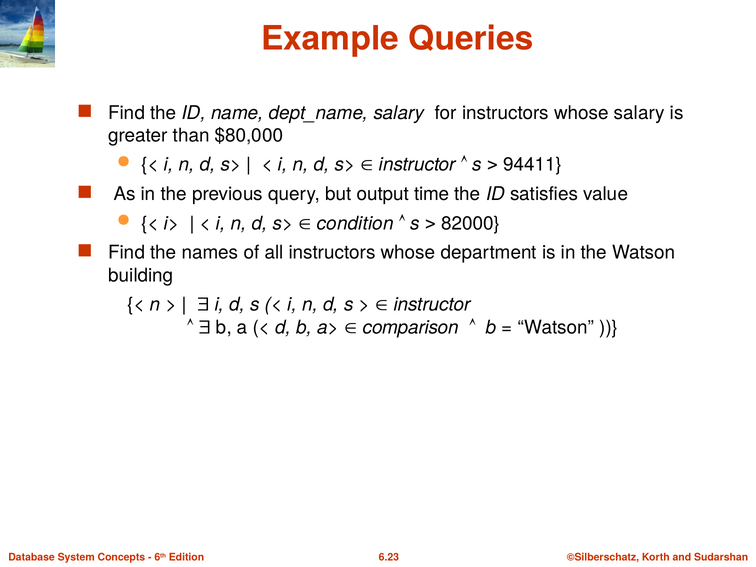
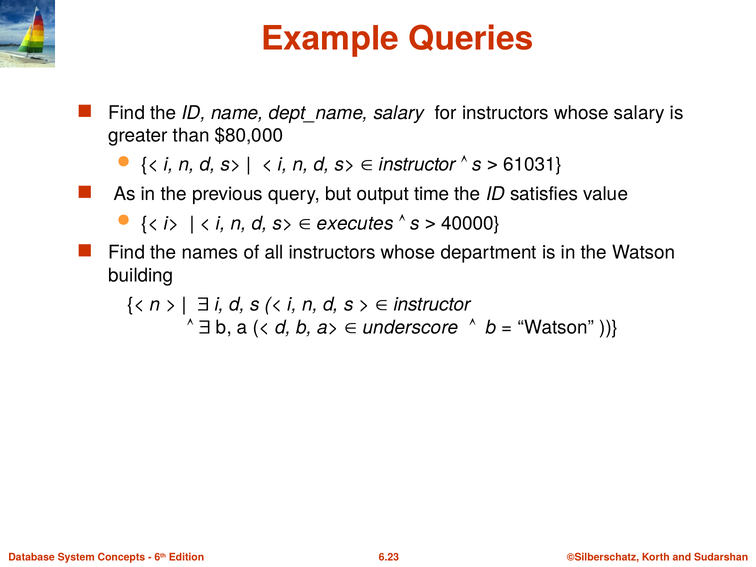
94411: 94411 -> 61031 (532, 165)
condition: condition -> executes (355, 223)
82000: 82000 -> 40000 (470, 223)
comparison: comparison -> underscore (411, 327)
